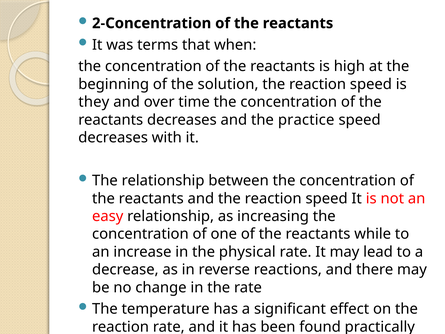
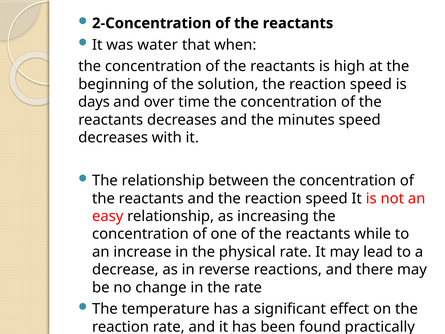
terms: terms -> water (158, 45)
they: they -> days (94, 102)
practice: practice -> minutes (306, 120)
